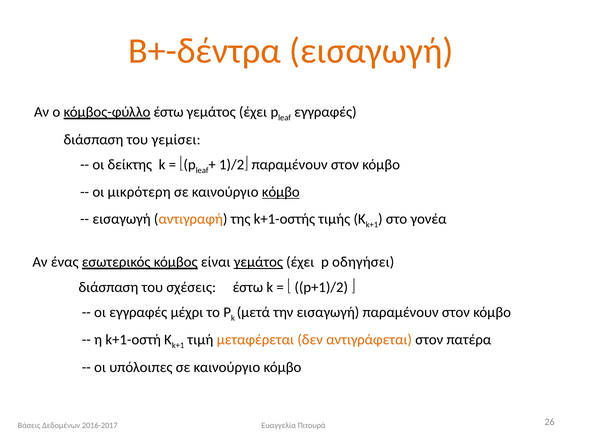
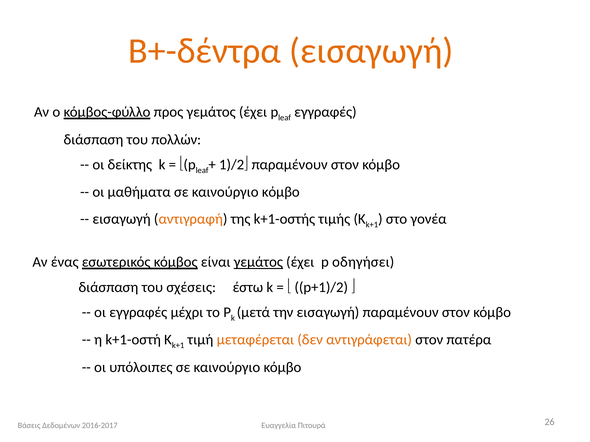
κόμβος-φύλλο έστω: έστω -> προς (168, 112)
γεμίσει: γεμίσει -> πολλών (176, 140)
μικρότερη: μικρότερη -> μαθήματα (139, 192)
κόμβο underline: present -> none (281, 192)
